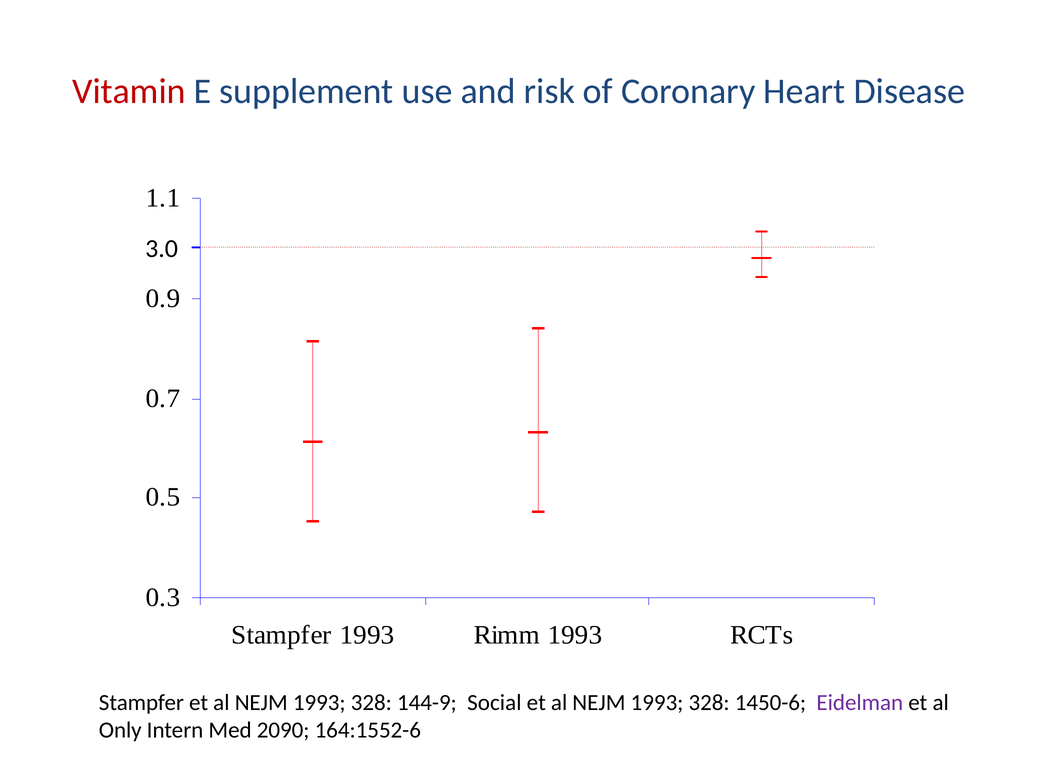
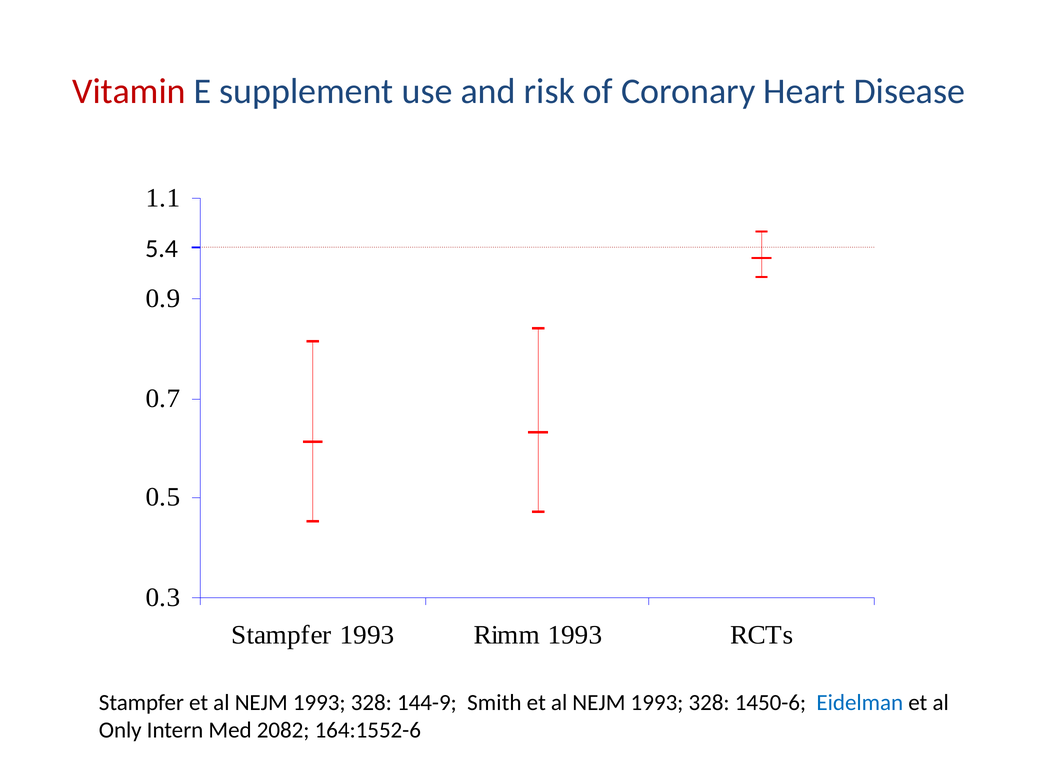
3.0: 3.0 -> 5.4 (162, 249)
Social: Social -> Smith (494, 702)
Eidelman colour: purple -> blue (860, 702)
2090: 2090 -> 2082 (283, 730)
